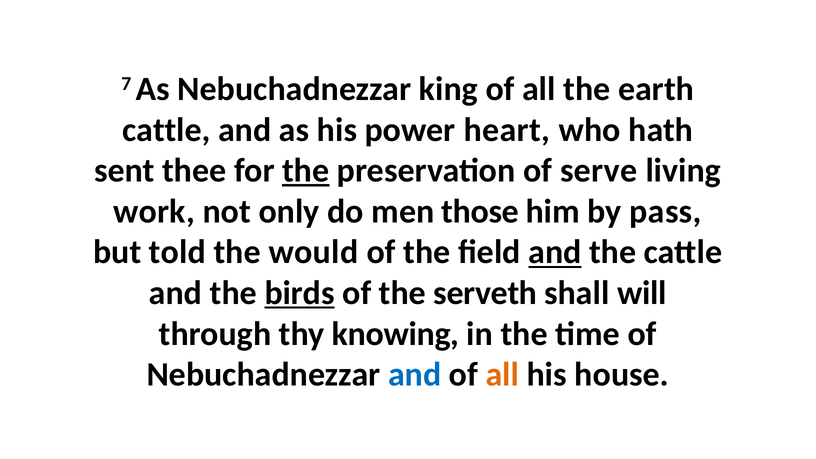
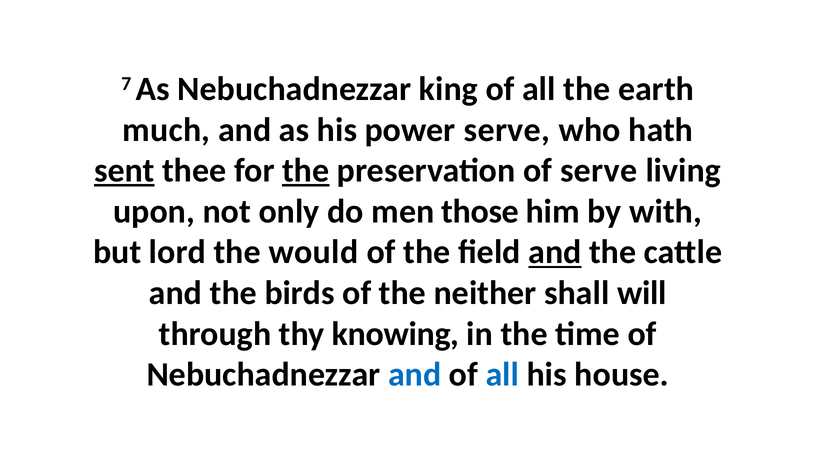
cattle: cattle -> much (166, 130)
power heart: heart -> serve (507, 130)
sent underline: none -> present (124, 171)
work: work -> upon (154, 211)
pass: pass -> with (666, 211)
told: told -> lord (177, 252)
birds underline: present -> none (300, 293)
serveth: serveth -> neither (485, 293)
all colour: orange -> blue (502, 375)
